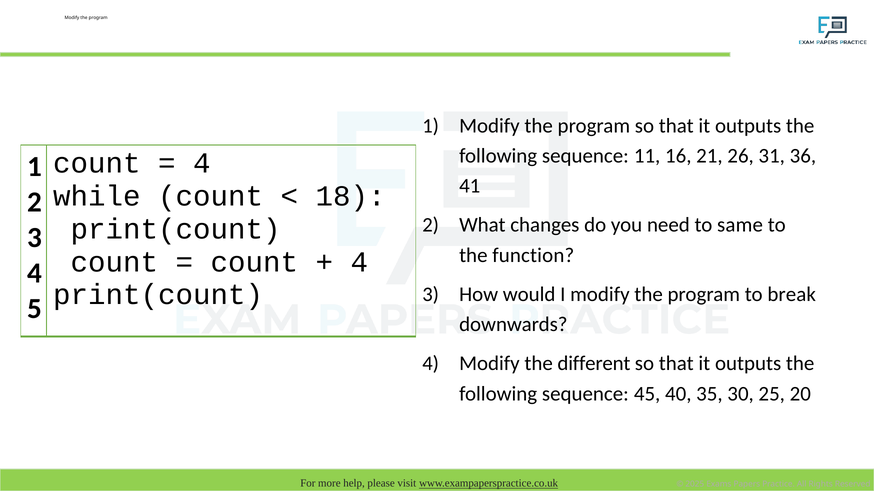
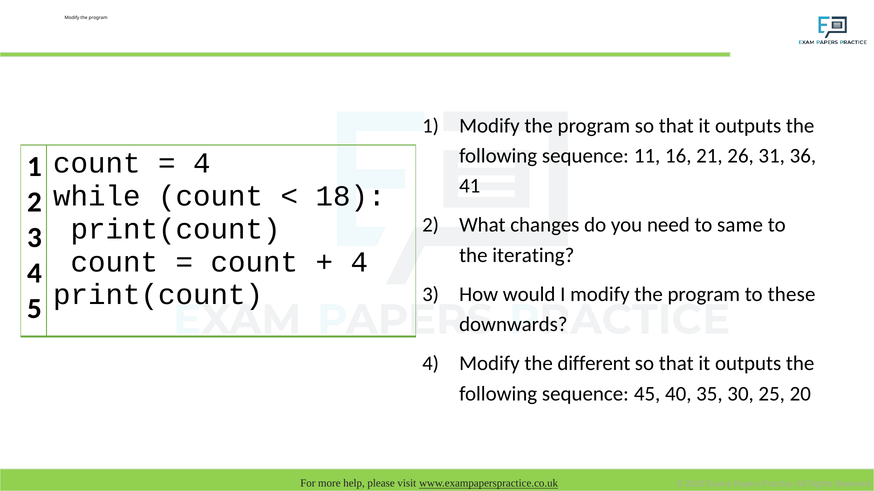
function: function -> iterating (533, 255)
break: break -> these (792, 295)
